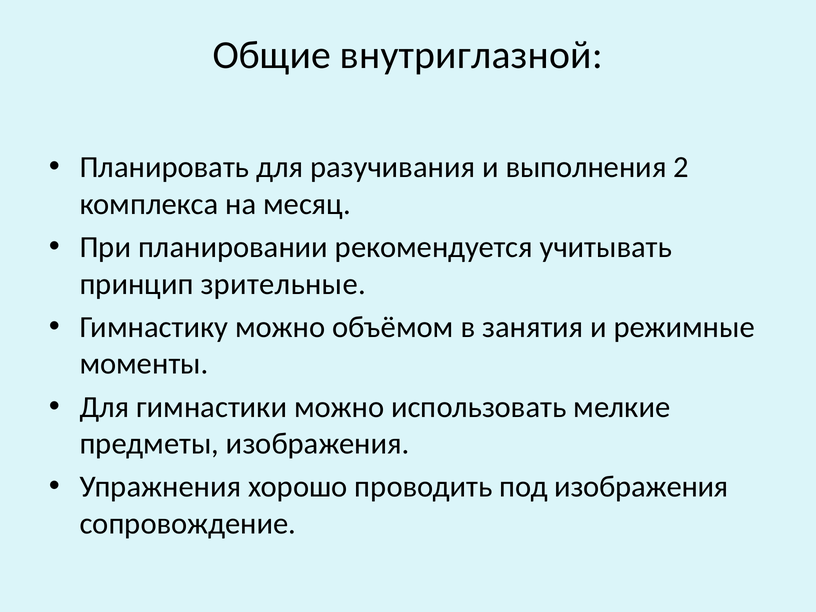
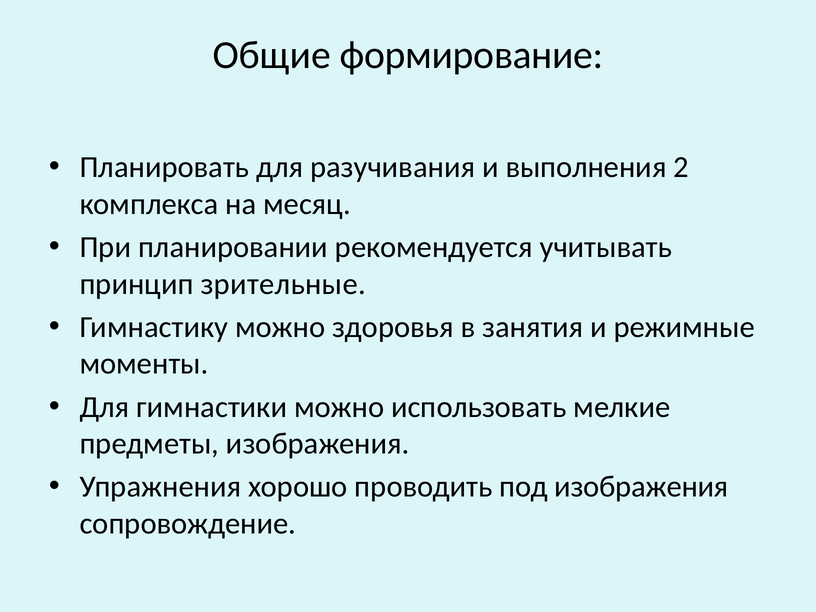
внутриглазной: внутриглазной -> формирование (472, 55)
объёмом: объёмом -> здоровья (393, 327)
